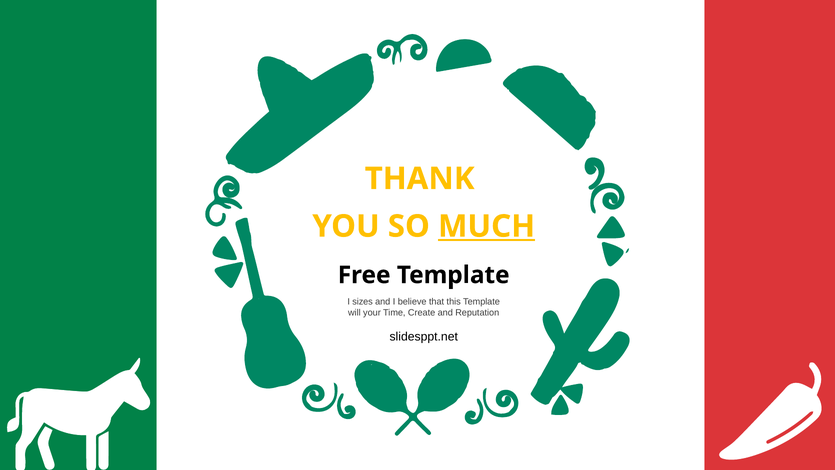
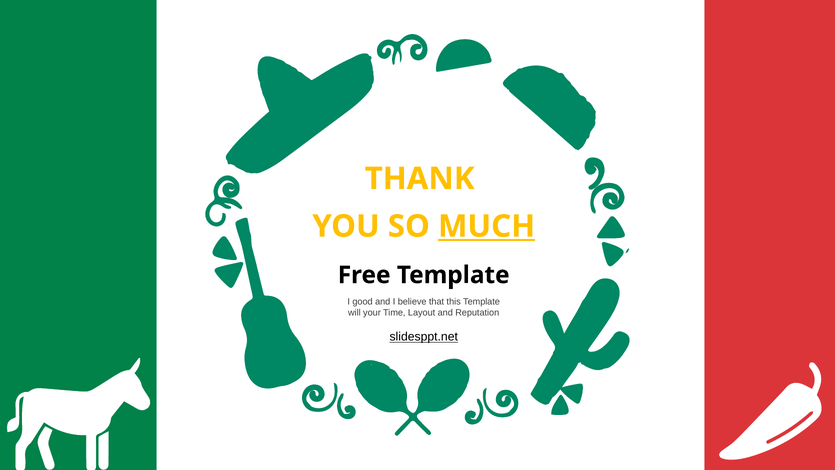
sizes: sizes -> good (363, 301)
Create: Create -> Layout (422, 312)
slidesppt.net underline: none -> present (424, 337)
